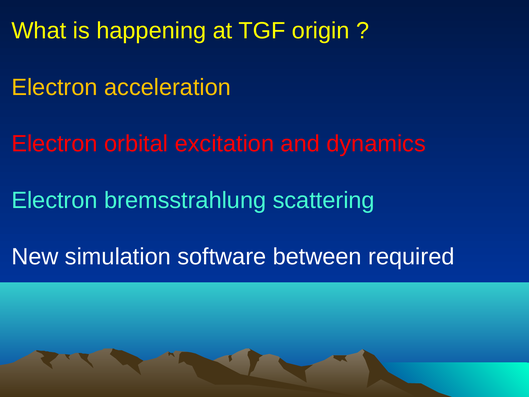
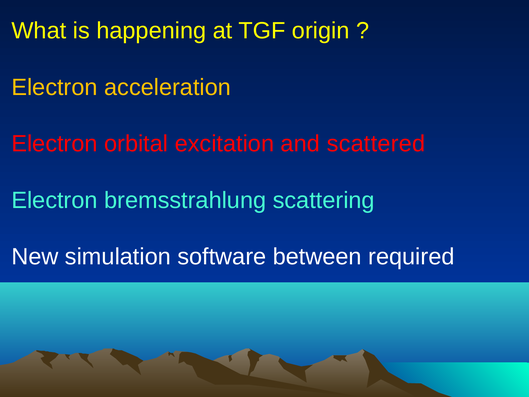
dynamics: dynamics -> scattered (376, 144)
